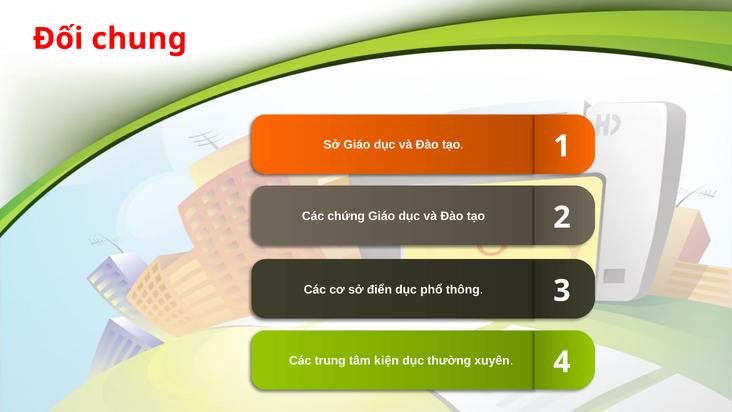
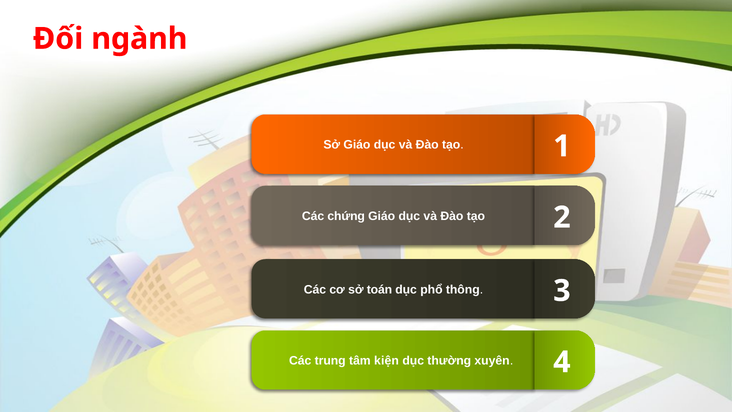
chung: chung -> ngành (139, 39)
điển: điển -> toán (379, 289)
